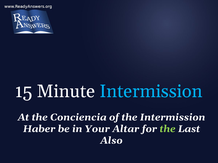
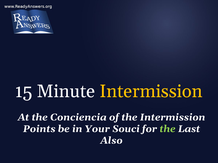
Intermission colour: light blue -> yellow (151, 92)
Haber: Haber -> Points (39, 129)
Altar: Altar -> Souci (126, 129)
